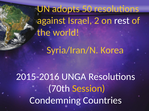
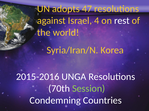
50: 50 -> 47 (87, 9)
2: 2 -> 4 (97, 21)
Session colour: yellow -> light green (89, 89)
